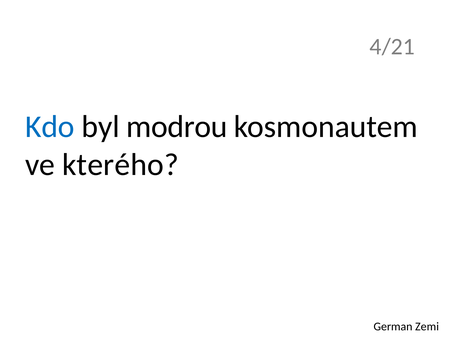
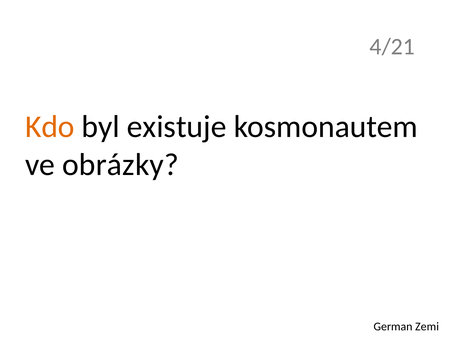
Kdo colour: blue -> orange (50, 127)
modrou: modrou -> existuje (177, 127)
kterého: kterého -> obrázky (120, 165)
